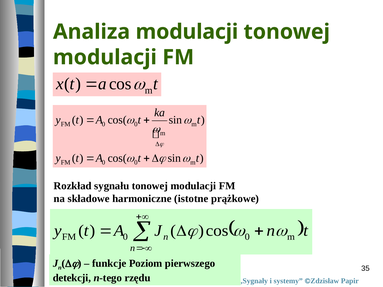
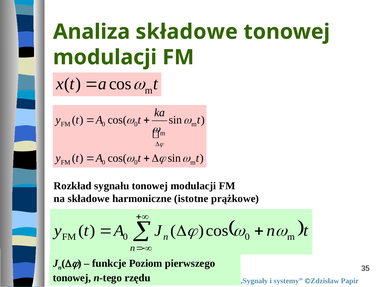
Analiza modulacji: modulacji -> składowe (187, 32)
detekcji: detekcji -> tonowej (72, 278)
